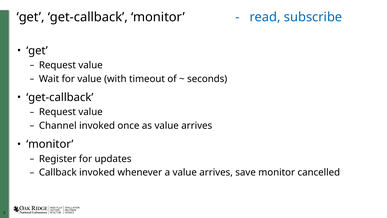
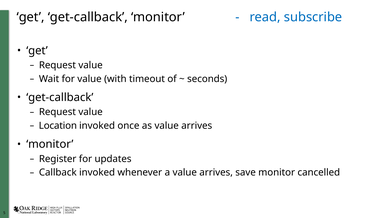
Channel: Channel -> Location (58, 125)
